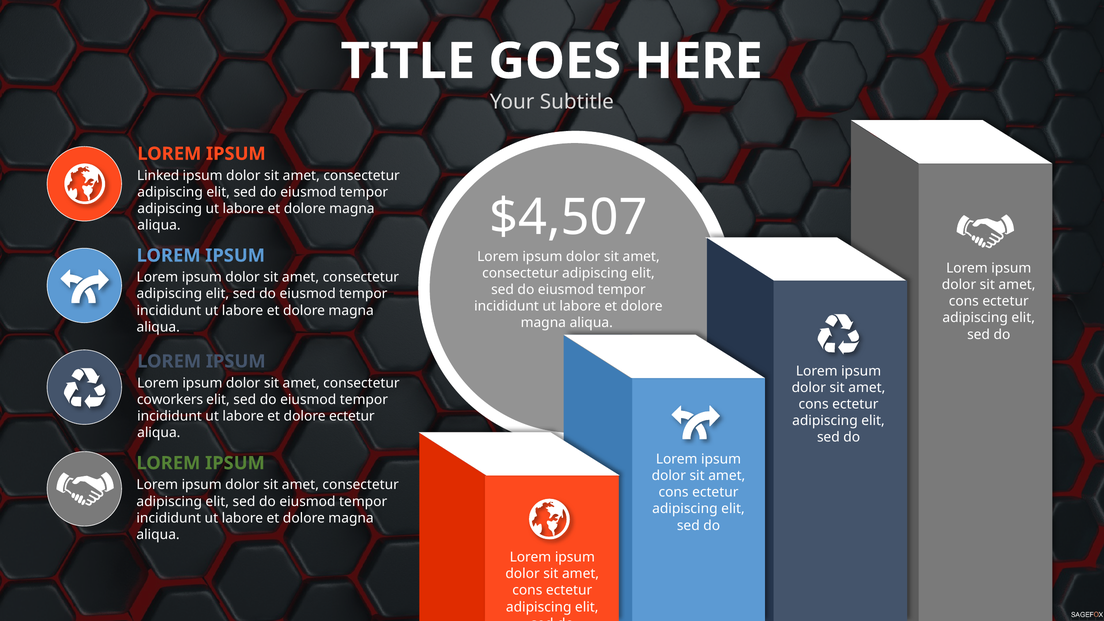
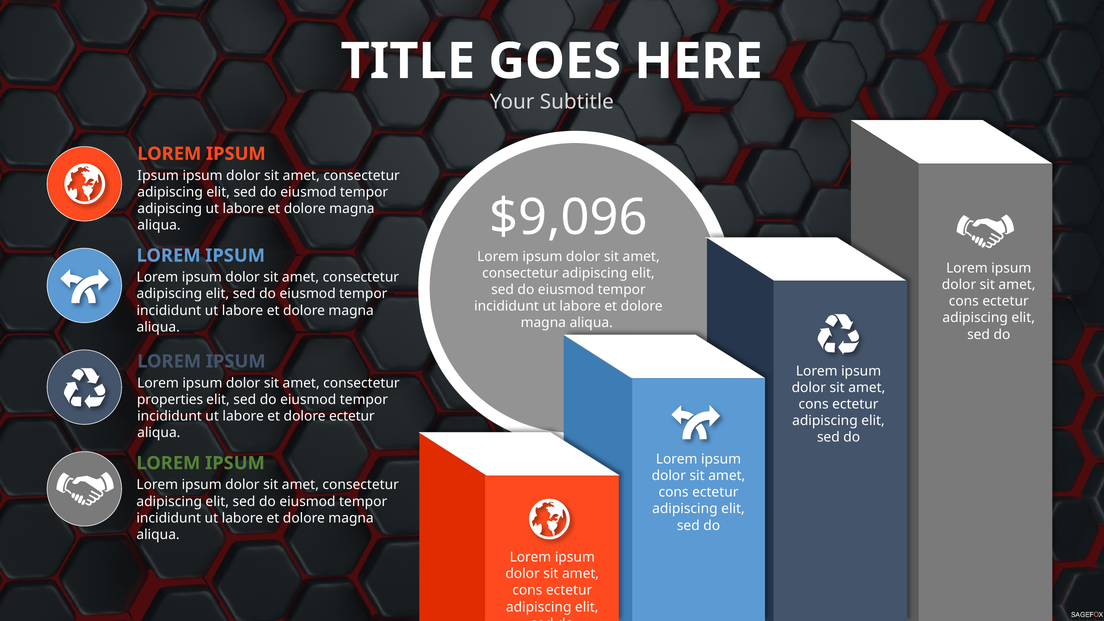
Linked: Linked -> Ipsum (158, 176)
$4,507: $4,507 -> $9,096 (569, 218)
coworkers: coworkers -> properties (170, 400)
